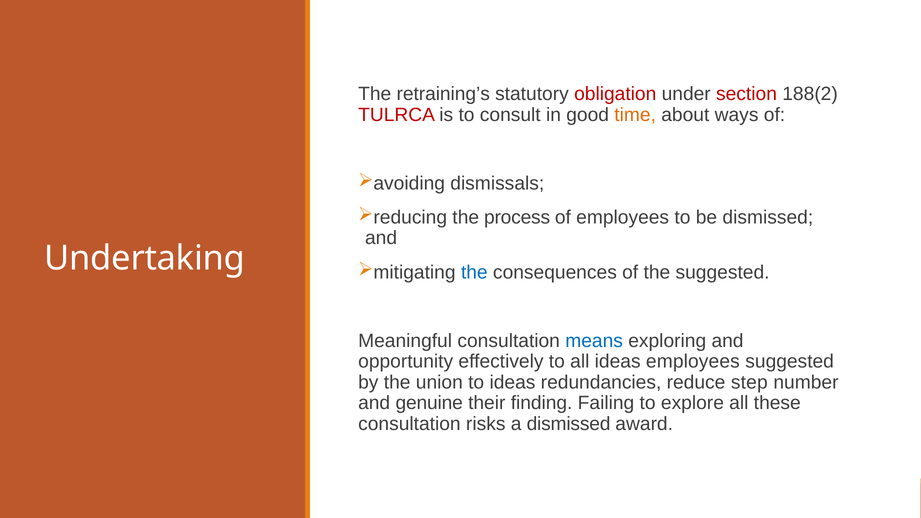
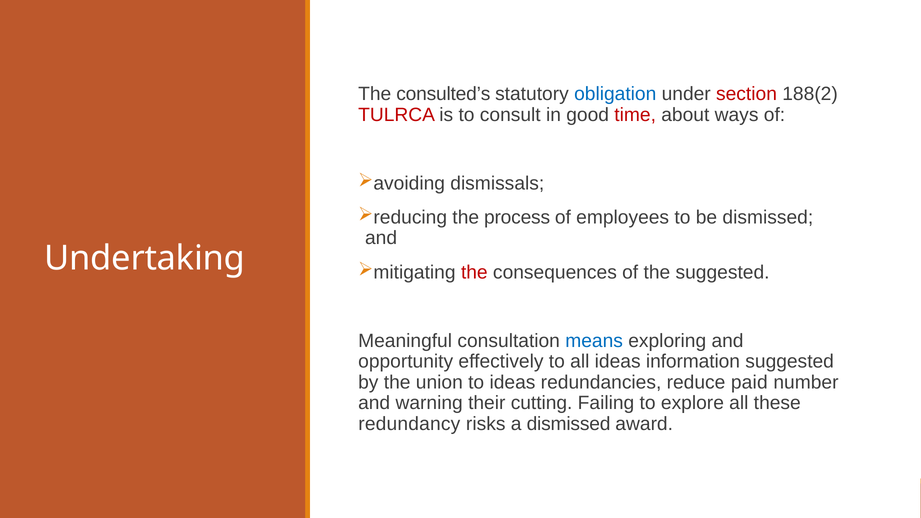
retraining’s: retraining’s -> consulted’s (443, 94)
obligation colour: red -> blue (615, 94)
time colour: orange -> red (635, 115)
the colour: blue -> red (474, 272)
ideas employees: employees -> information (693, 361)
step: step -> paid (749, 382)
genuine: genuine -> warning (429, 403)
finding: finding -> cutting (542, 403)
consultation: consultation -> redundancy (409, 424)
